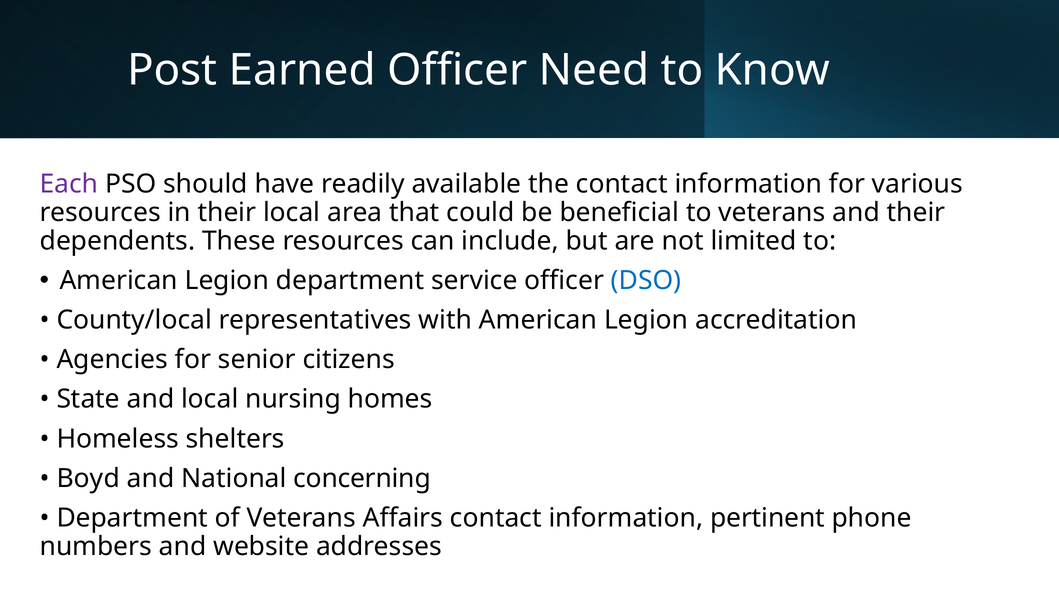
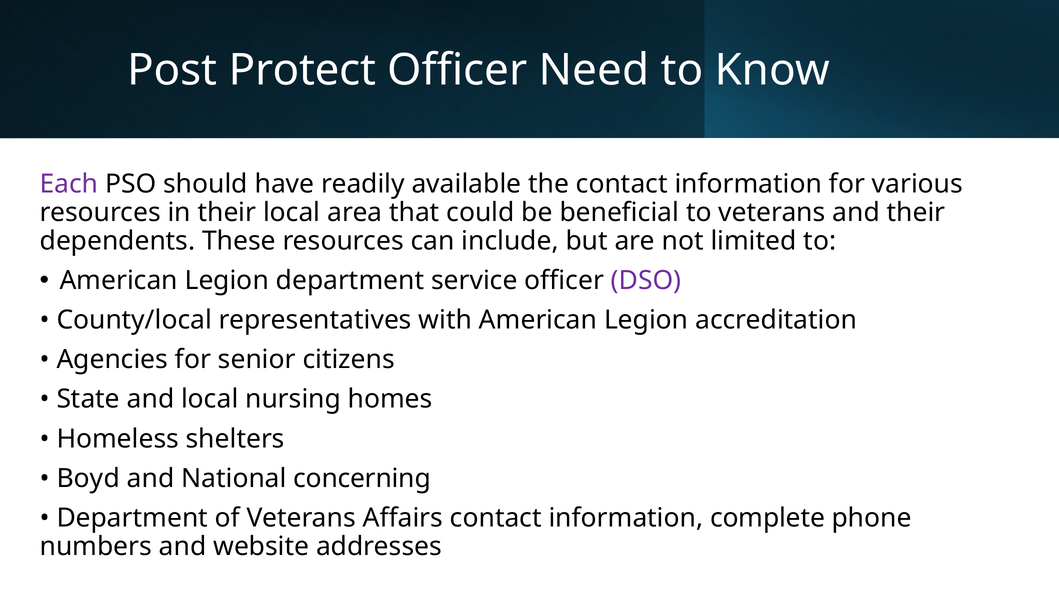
Earned: Earned -> Protect (302, 70)
DSO colour: blue -> purple (646, 281)
pertinent: pertinent -> complete (768, 519)
